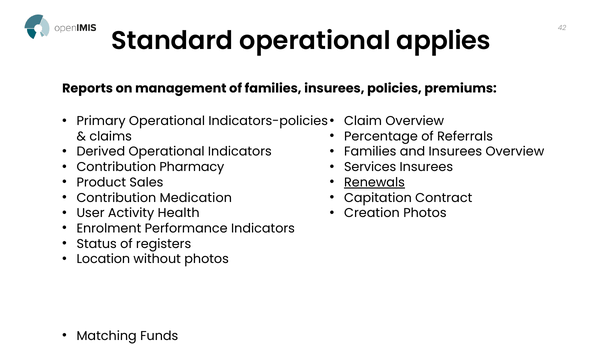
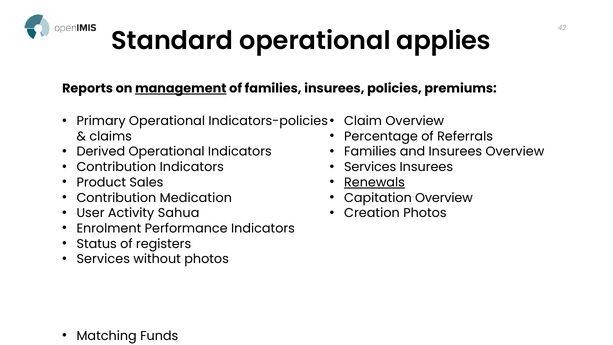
management underline: none -> present (181, 89)
Contribution Pharmacy: Pharmacy -> Indicators (192, 167)
Capitation Contract: Contract -> Overview (444, 198)
Health: Health -> Sahua (179, 213)
Location: Location -> Services (103, 259)
